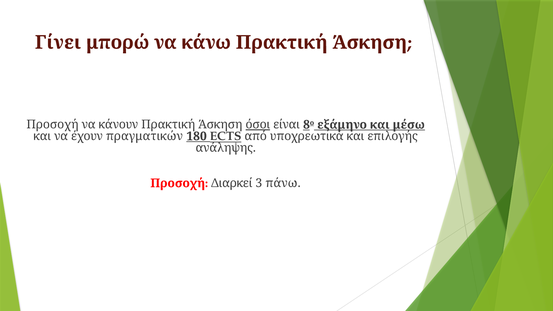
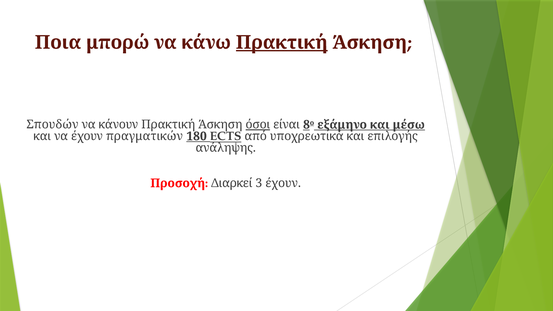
Γίνει: Γίνει -> Ποια (58, 42)
Πρακτική underline: none -> present (282, 42)
Προσοχή: Προσοχή -> Σπουδών (52, 125)
3 πάνω: πάνω -> έχουν (283, 183)
